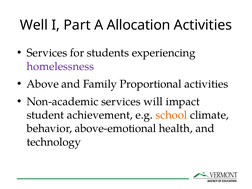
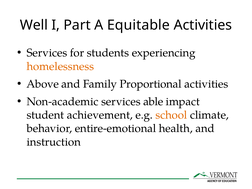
Allocation: Allocation -> Equitable (138, 25)
homelessness colour: purple -> orange (60, 66)
will: will -> able (153, 102)
above-emotional: above-emotional -> entire-emotional (115, 128)
technology: technology -> instruction (54, 142)
